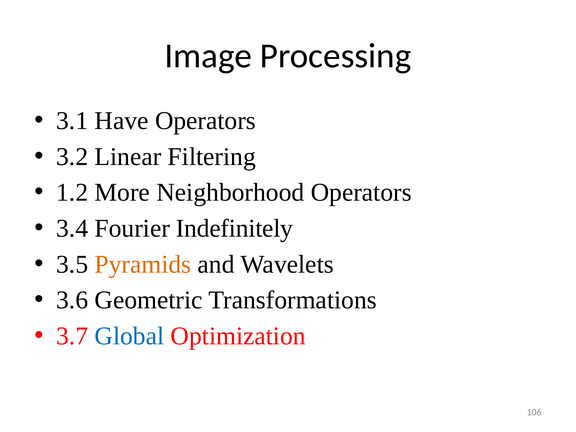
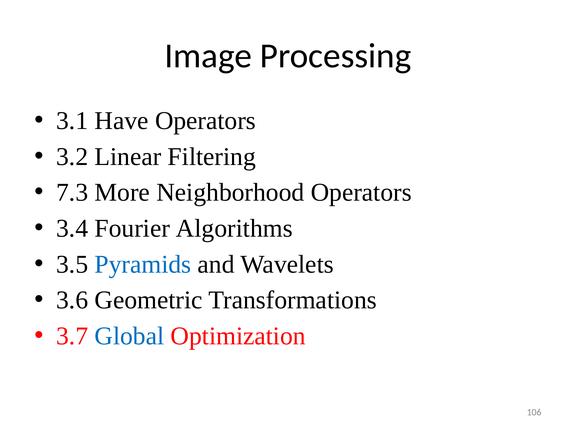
1.2: 1.2 -> 7.3 (72, 193)
Indefinitely: Indefinitely -> Algorithms (234, 228)
Pyramids colour: orange -> blue (143, 264)
